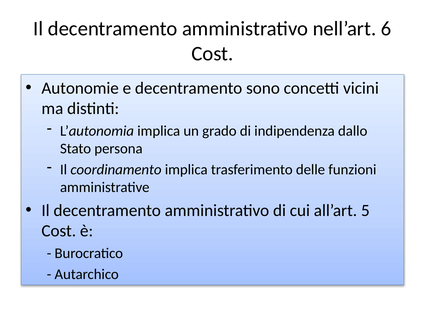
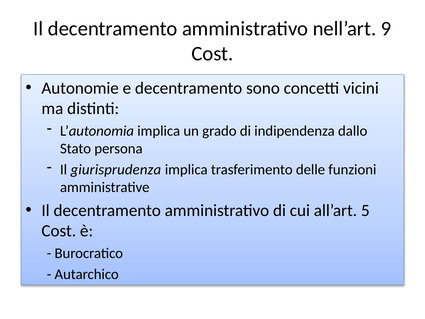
6: 6 -> 9 (386, 29)
coordinamento: coordinamento -> giurisprudenza (116, 170)
